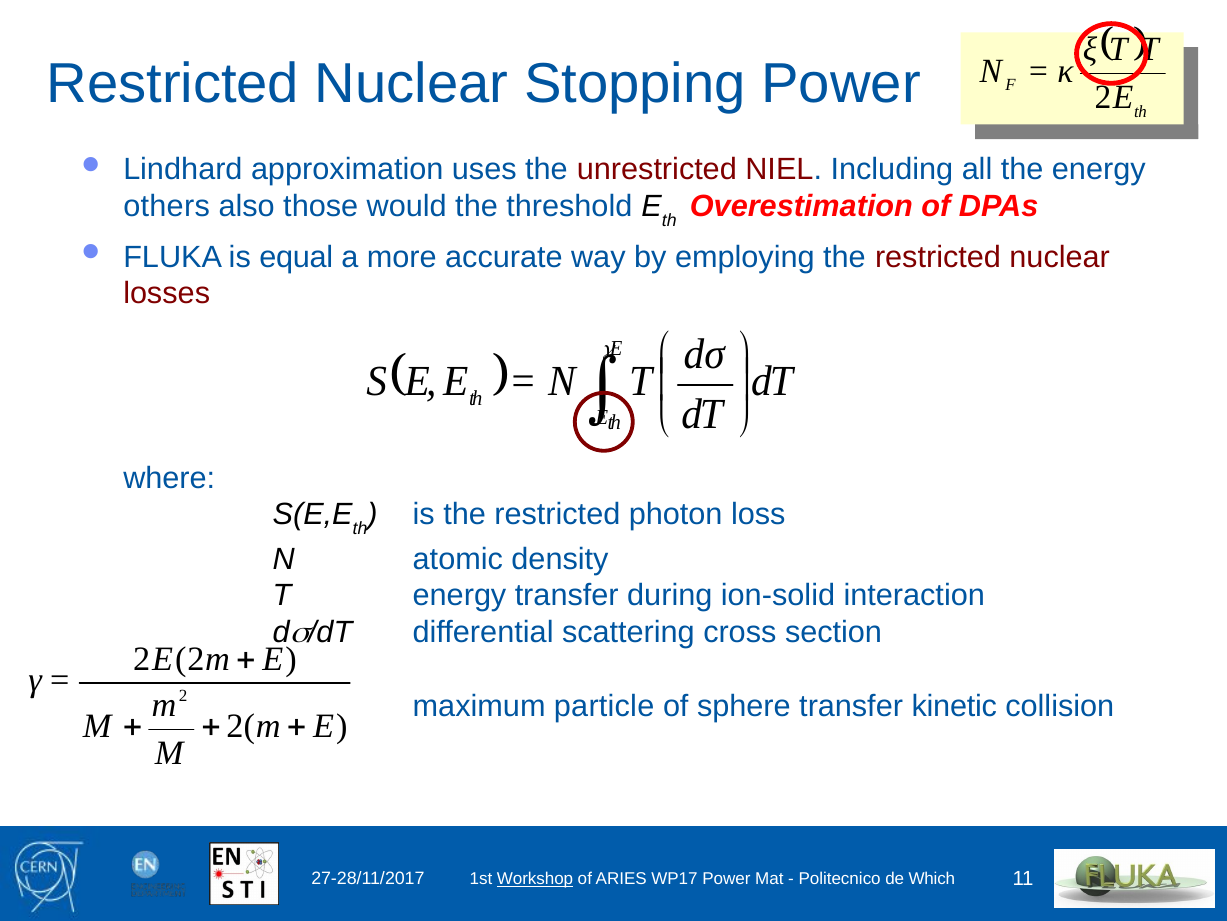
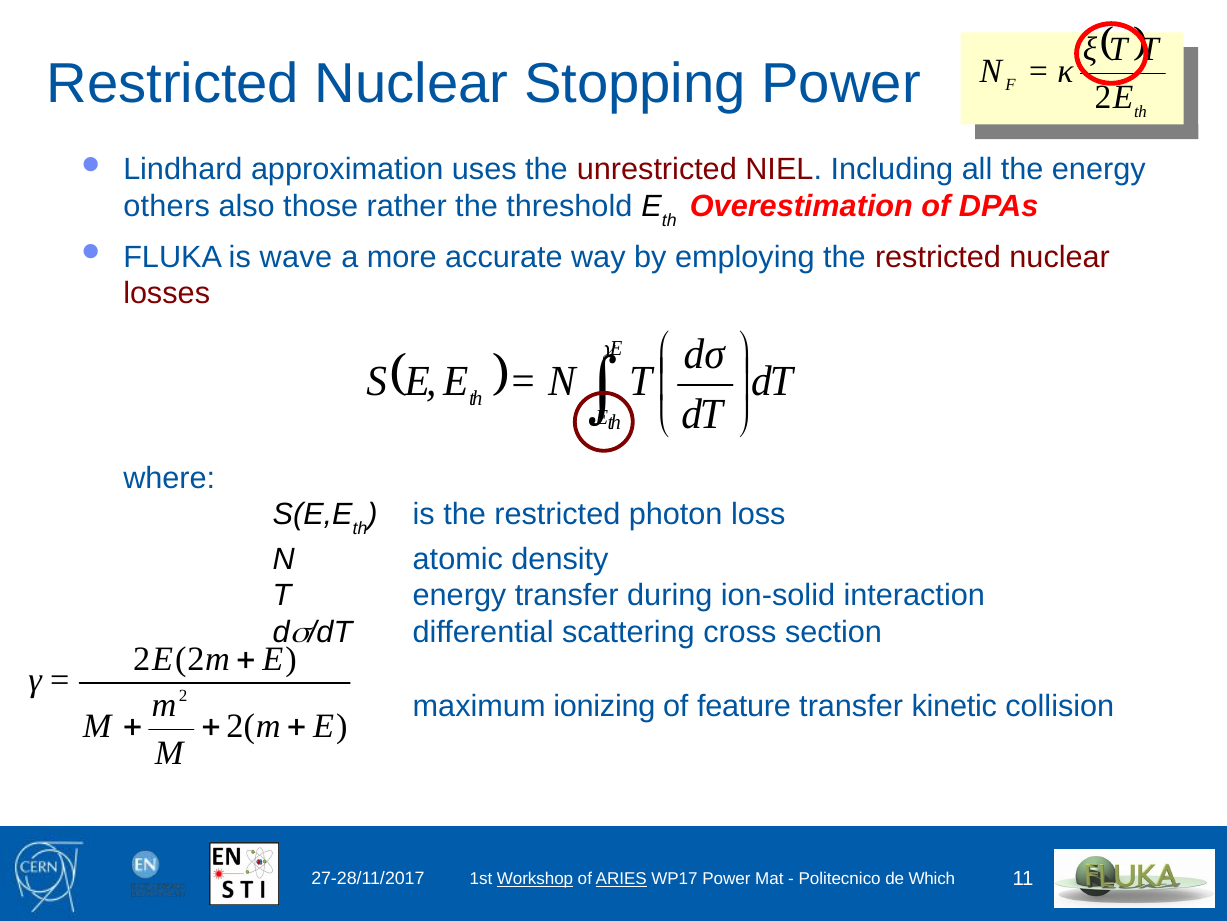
would: would -> rather (407, 206)
equal: equal -> wave (296, 257)
particle: particle -> ionizing (604, 706)
sphere: sphere -> feature (744, 706)
ARIES underline: none -> present (621, 878)
